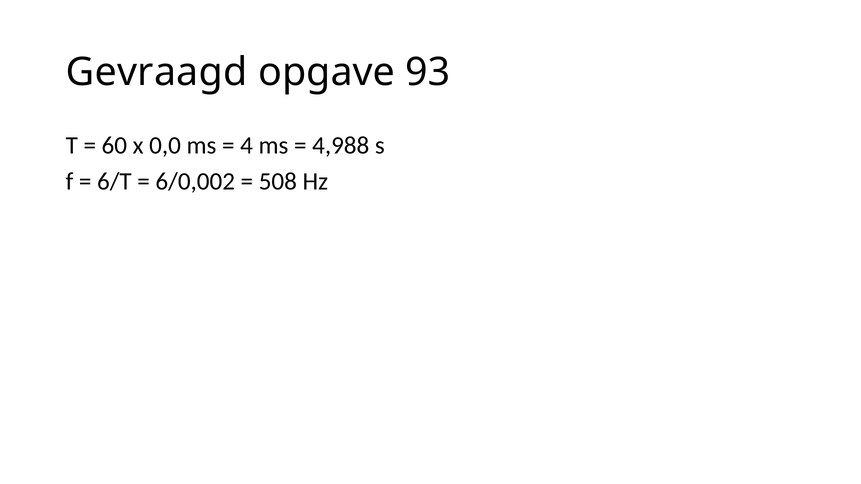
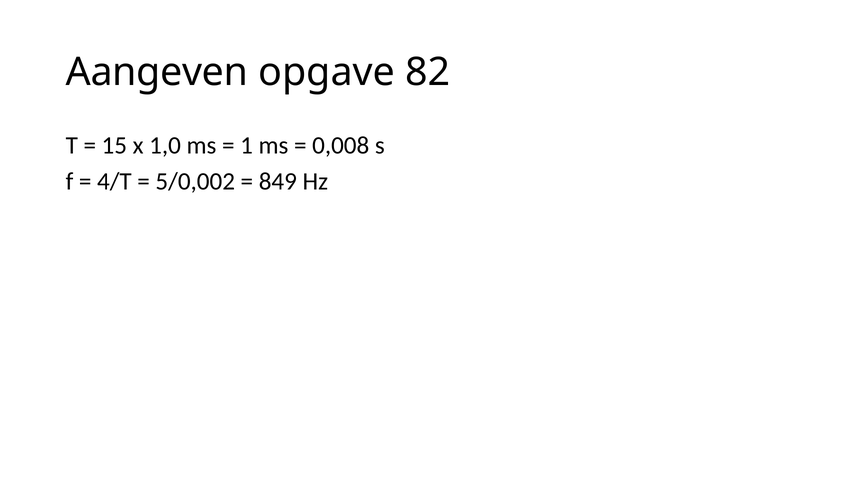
Gevraagd: Gevraagd -> Aangeven (157, 72)
93: 93 -> 82 (428, 72)
60: 60 -> 15 (114, 146)
0,0: 0,0 -> 1,0 (165, 146)
4: 4 -> 1 (247, 146)
4,988: 4,988 -> 0,008 (341, 146)
6/T: 6/T -> 4/T (114, 182)
6/0,002: 6/0,002 -> 5/0,002 (195, 182)
508: 508 -> 849 (278, 182)
